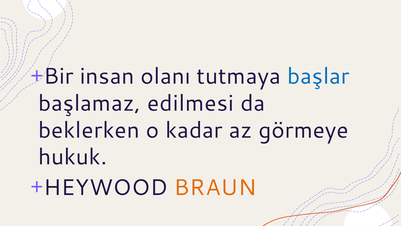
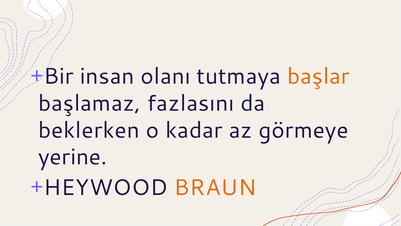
başlar colour: blue -> orange (318, 76)
edilmesi: edilmesi -> fazlasını (191, 103)
hukuk: hukuk -> yerine (73, 157)
